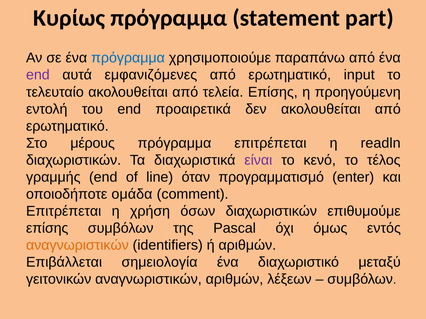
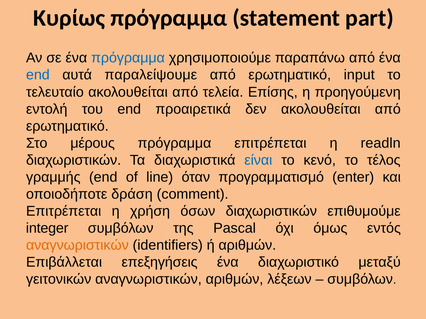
end colour: purple -> blue (38, 75)
εμφανιζόμενες: εμφανιζόμενες -> παραλείψουμε (151, 75)
είναι colour: purple -> blue (258, 160)
ομάδα: ομάδα -> δράση (132, 194)
επίσης: επίσης -> integer (47, 228)
σημειολογία: σημειολογία -> επεξηγήσεις (160, 263)
